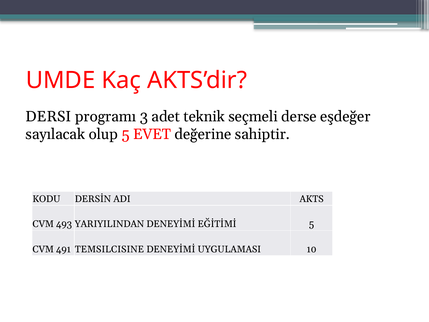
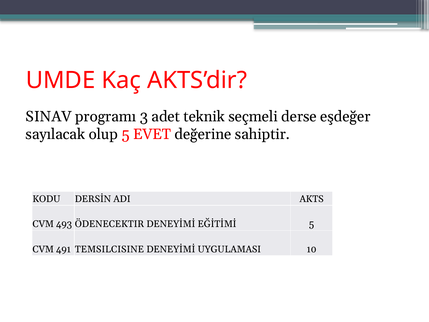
DERSI: DERSI -> SINAV (49, 116)
YARIYILINDAN: YARIYILINDAN -> ÖDENECEKTIR (109, 224)
